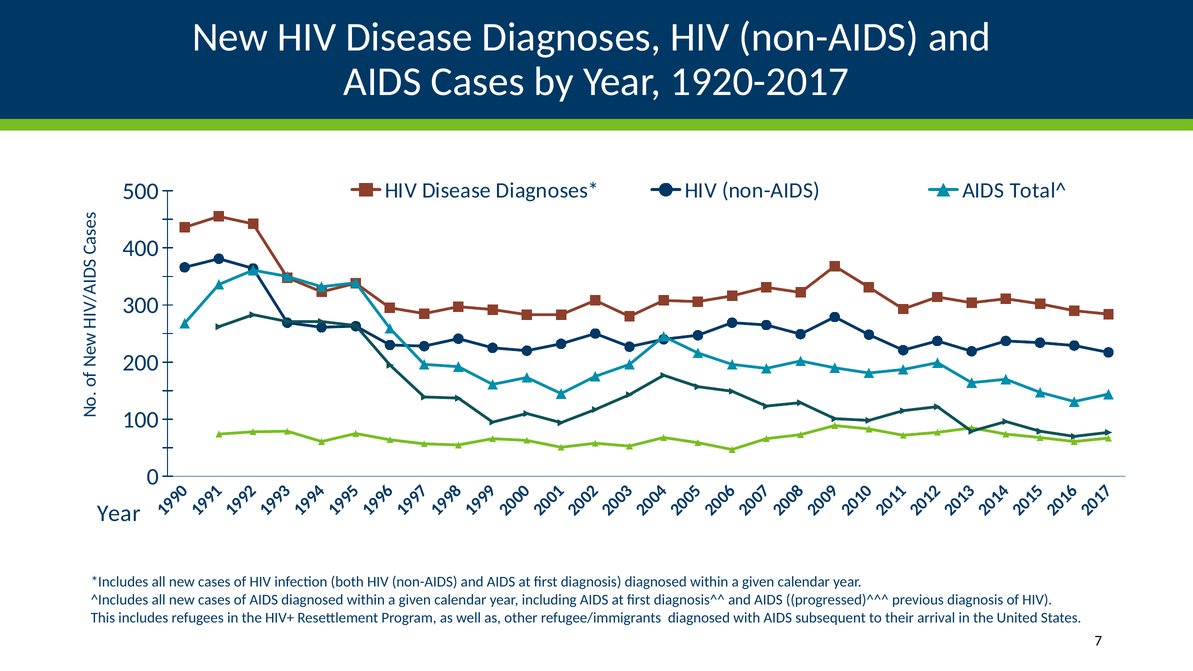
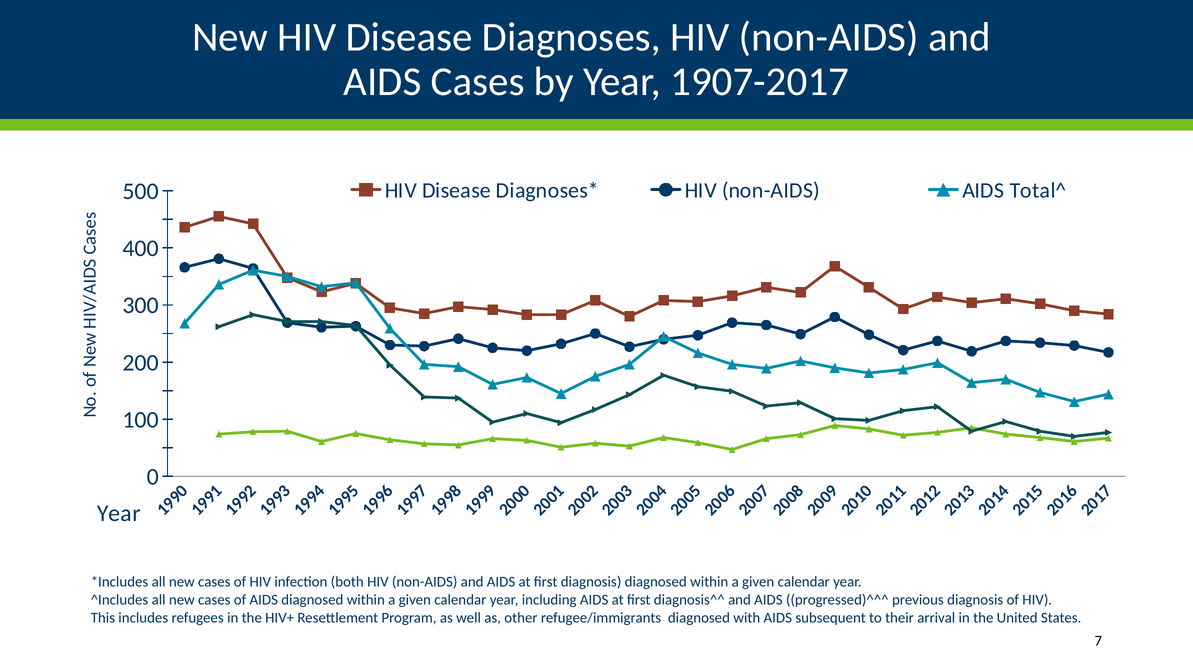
1920-2017: 1920-2017 -> 1907-2017 (760, 82)
